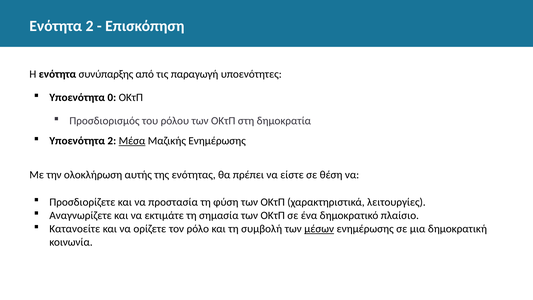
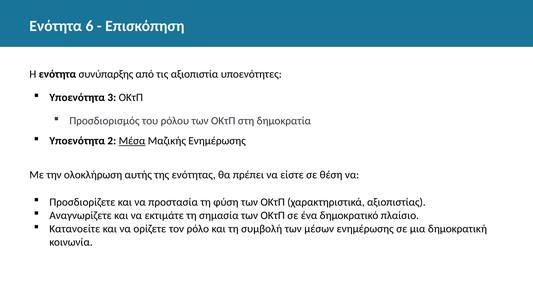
Ενότητα 2: 2 -> 6 (90, 26)
παραγωγή: παραγωγή -> αξιοπιστία (195, 74)
0: 0 -> 3 (112, 97)
λειτουργίες: λειτουργίες -> αξιοπιστίας (396, 202)
μέσων underline: present -> none (319, 229)
